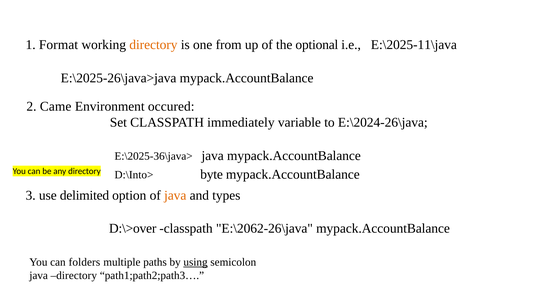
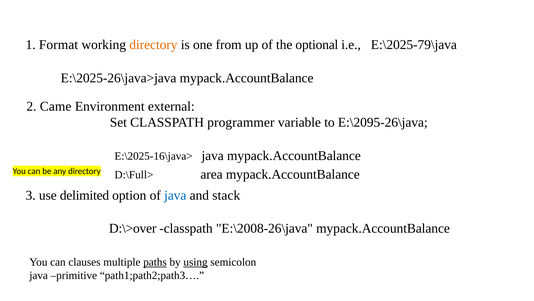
E:\2025-11\java: E:\2025-11\java -> E:\2025-79\java (414, 45)
occured: occured -> external (171, 106)
immediately: immediately -> programmer (241, 122)
E:\2024-26\java: E:\2024-26\java -> E:\2095-26\java (383, 122)
E:\2025-36\java>: E:\2025-36\java> -> E:\2025-16\java> (154, 156)
byte: byte -> area (212, 174)
D:\Into>: D:\Into> -> D:\Full> (134, 174)
java colour: orange -> blue (175, 195)
types: types -> stack (226, 195)
E:\2062-26\java: E:\2062-26\java -> E:\2008-26\java (264, 228)
folders: folders -> clauses (84, 262)
paths underline: none -> present (155, 262)
java directory: directory -> primitive (74, 275)
